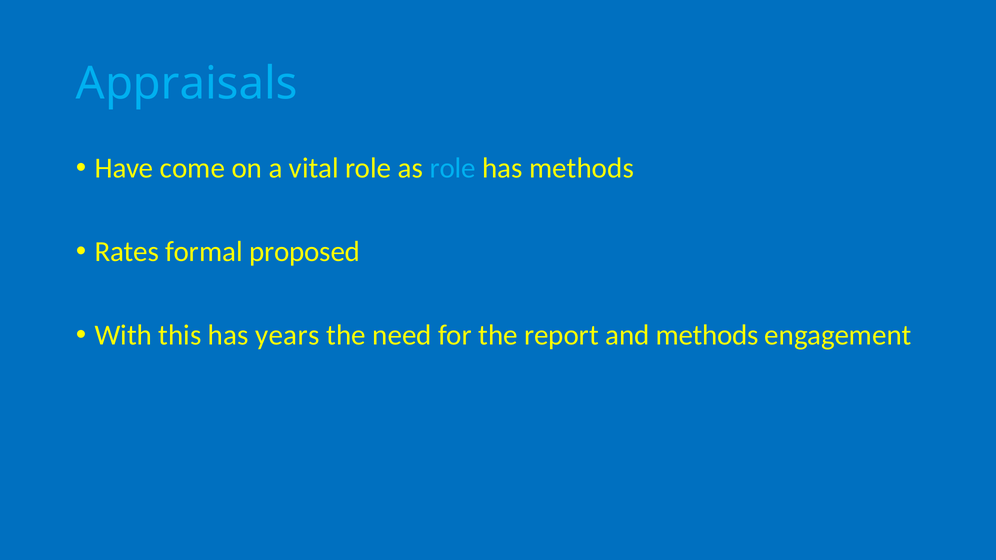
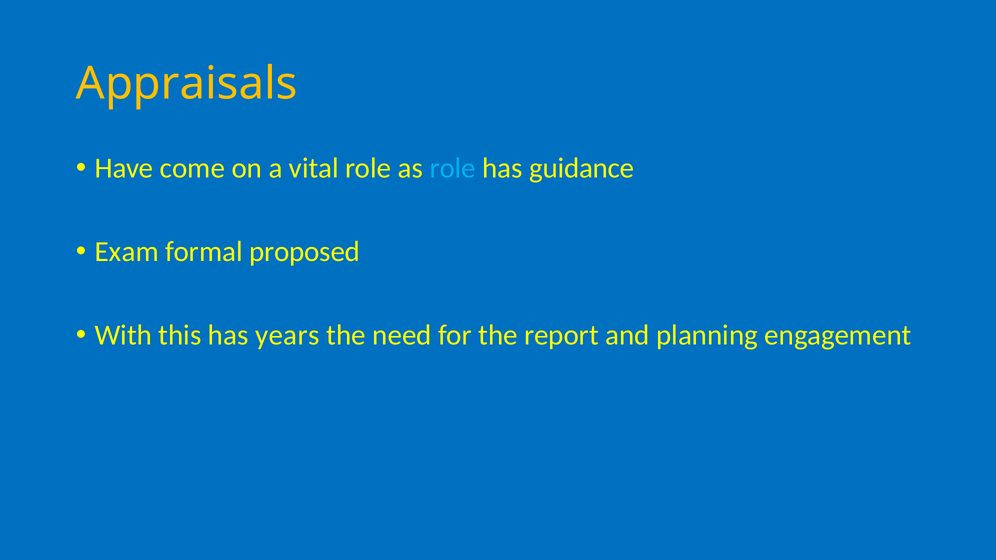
Appraisals colour: light blue -> yellow (187, 84)
has methods: methods -> guidance (582, 168)
Rates: Rates -> Exam (127, 252)
and methods: methods -> planning (707, 335)
